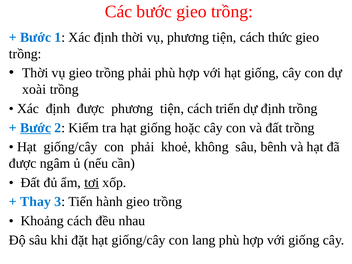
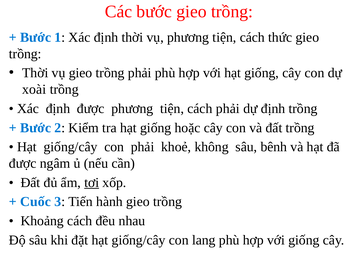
cách triển: triển -> phải (228, 109)
Bước underline: present -> none (36, 128)
Thay: Thay -> Cuốc (36, 202)
